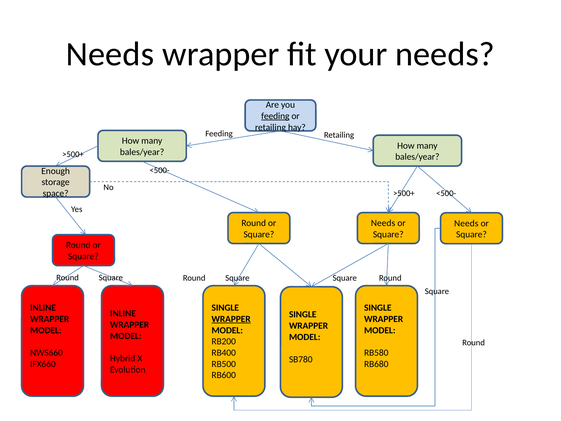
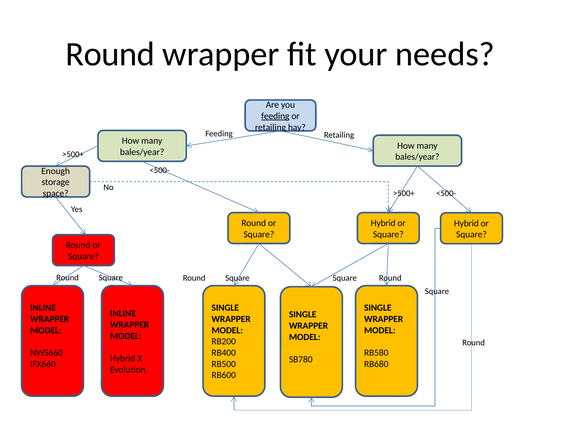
Needs: Needs -> Round (110, 54)
Needs: Needs -> Hybrid (383, 223)
Needs: Needs -> Hybrid (466, 223)
WRAPPER underline: present -> none (231, 319)
